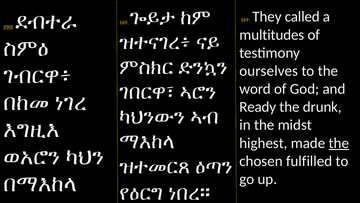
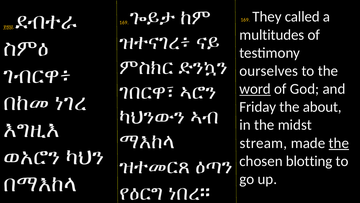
word underline: none -> present (255, 89)
Ready: Ready -> Friday (258, 107)
drunk: drunk -> about (322, 107)
highest: highest -> stream (263, 143)
fulfilled: fulfilled -> blotting (309, 161)
